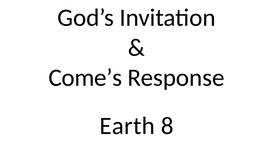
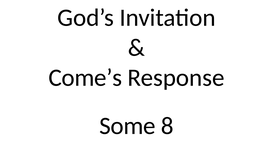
Earth: Earth -> Some (127, 126)
